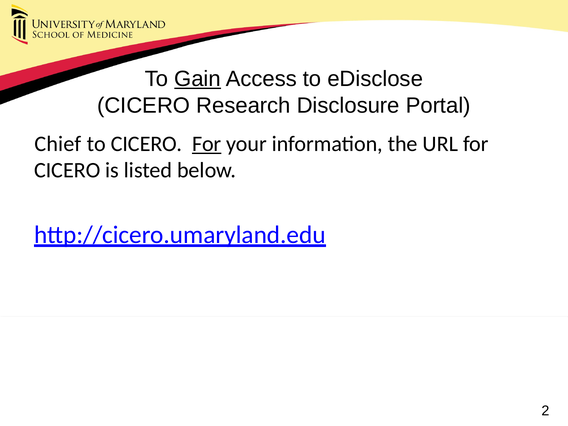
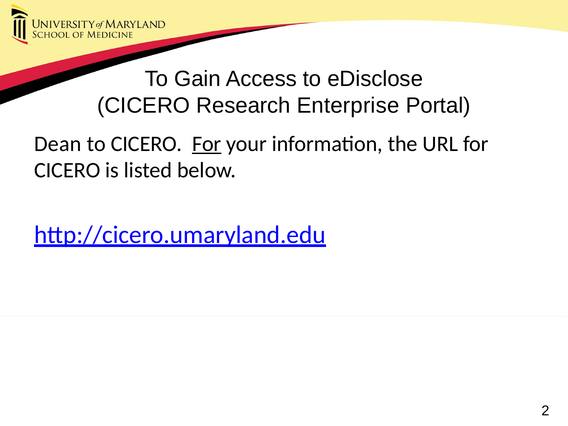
Gain underline: present -> none (198, 79)
Disclosure: Disclosure -> Enterprise (348, 105)
Chief: Chief -> Dean (58, 144)
